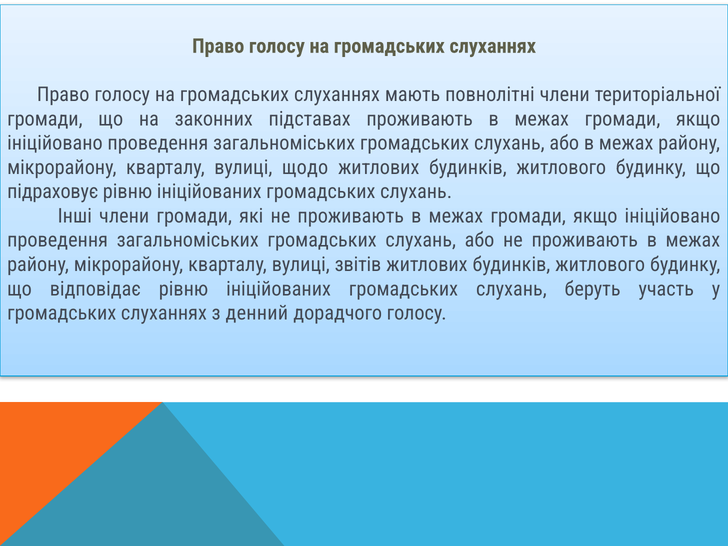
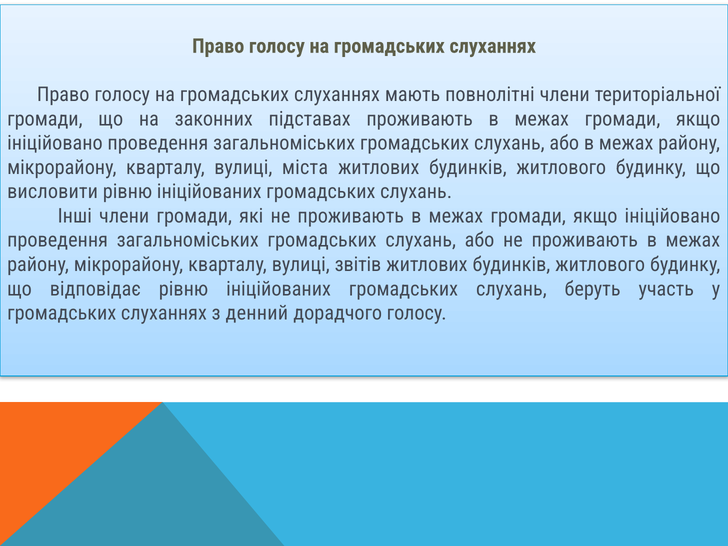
щодо: щодо -> міста (305, 167)
підраховує: підраховує -> висловити (53, 192)
